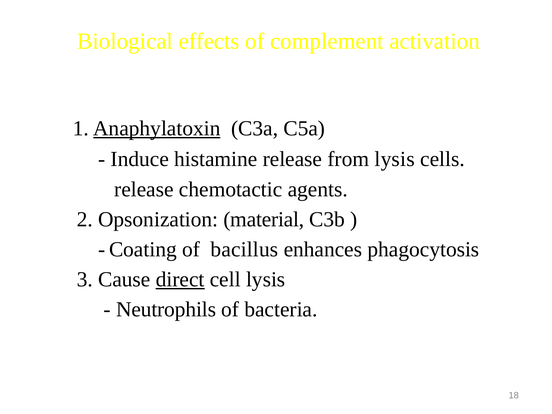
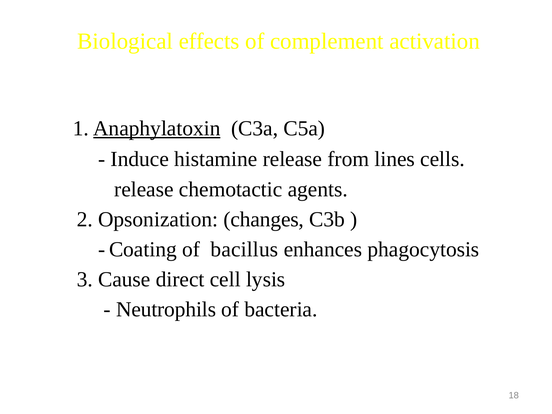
from lysis: lysis -> lines (395, 159)
material: material -> changes (264, 219)
direct underline: present -> none (180, 279)
